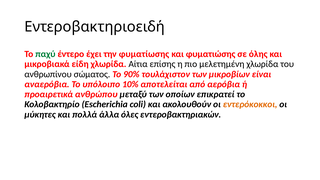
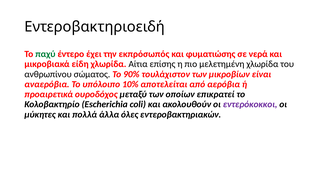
φυματίωσης: φυματίωσης -> εκπρόσωπός (144, 54)
όλης: όλης -> νερά (258, 54)
ανθρώπου: ανθρώπου -> ουροδόχος (96, 94)
εντερόκοκκοι colour: orange -> purple (250, 104)
